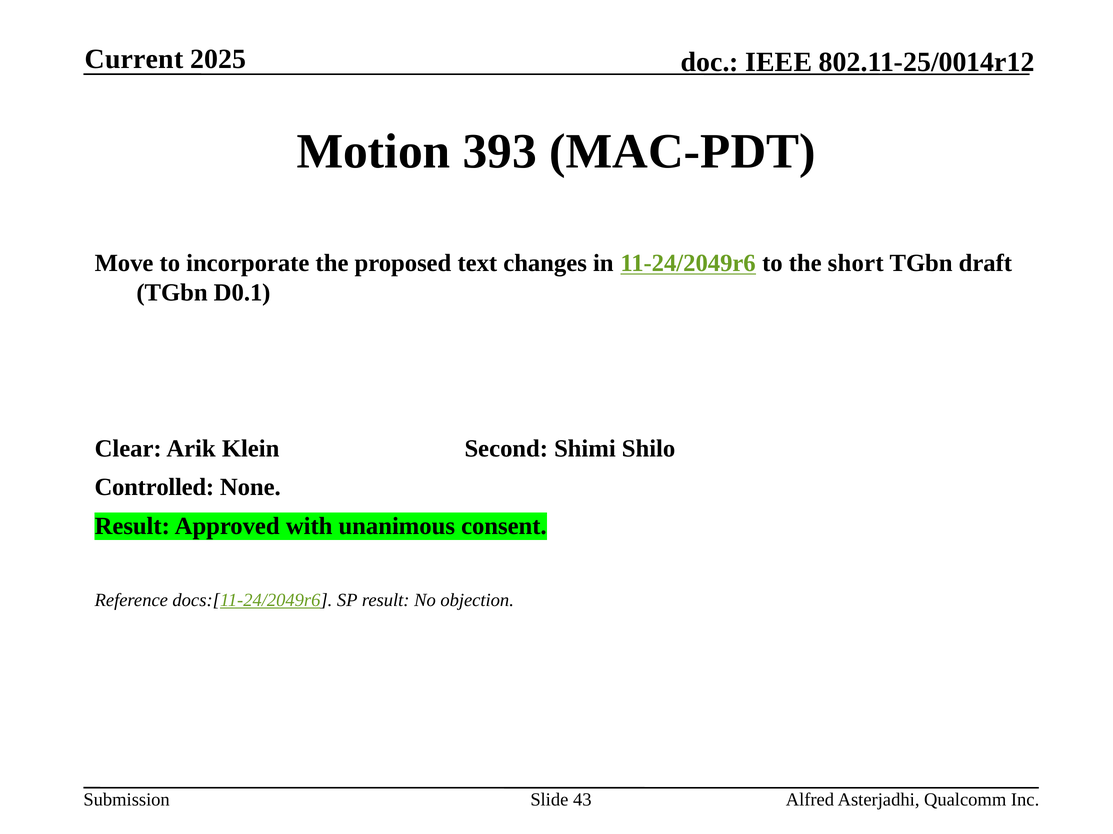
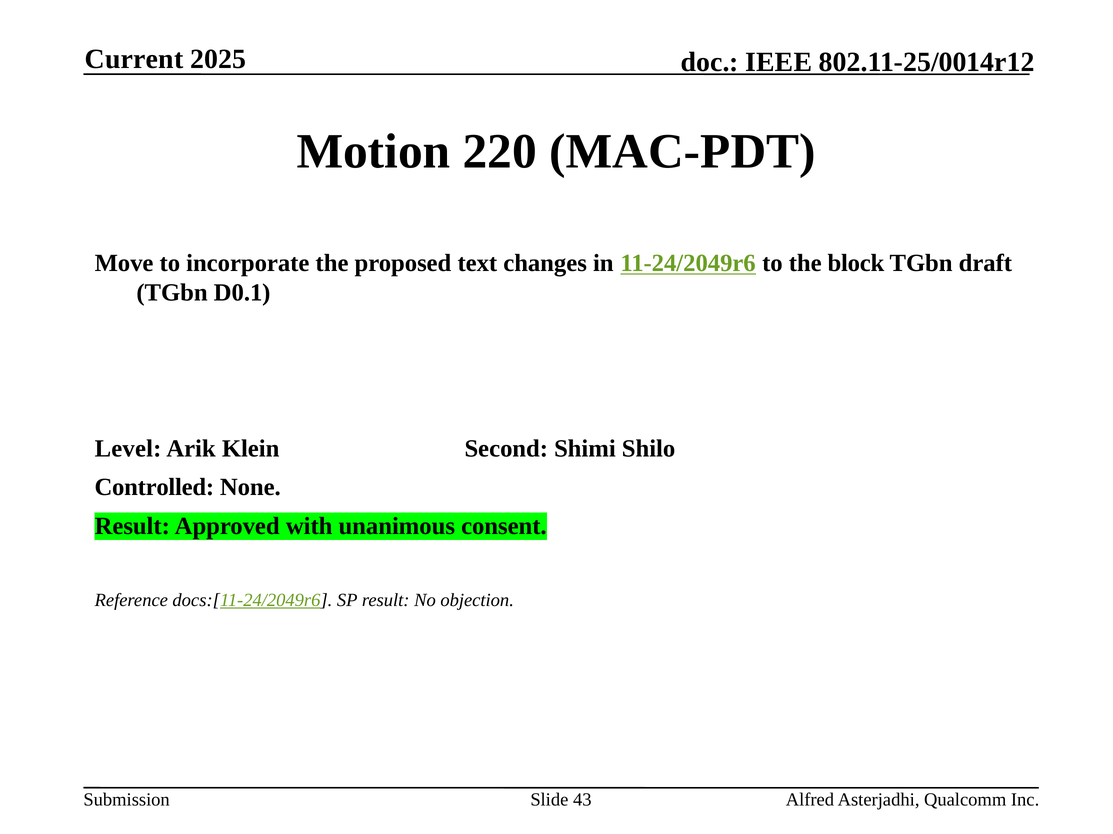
393: 393 -> 220 (500, 152)
short: short -> block (856, 263)
Clear: Clear -> Level (128, 449)
